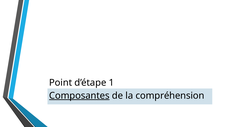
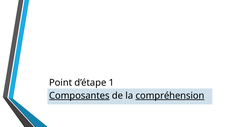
compréhension underline: none -> present (170, 95)
